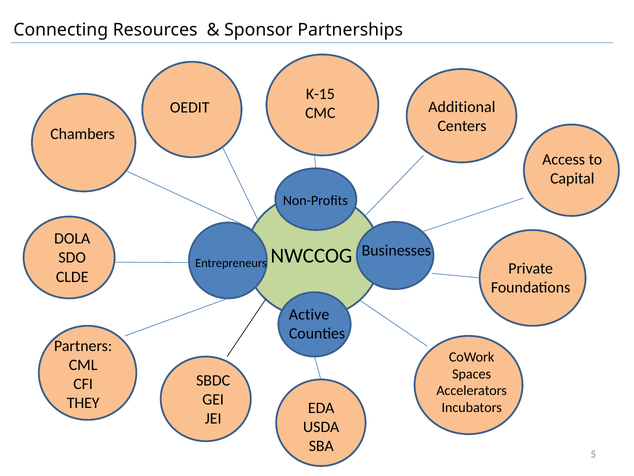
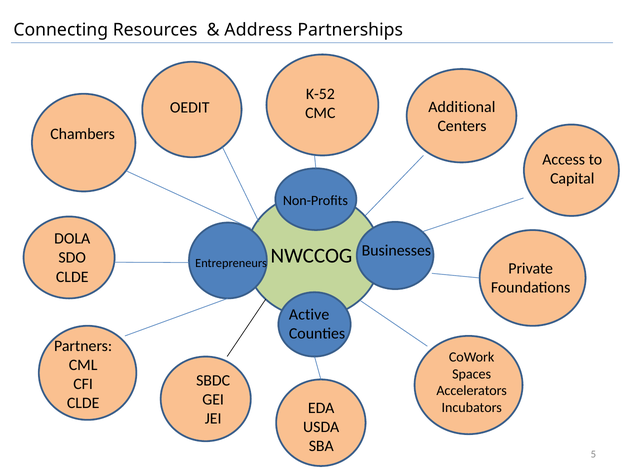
Sponsor: Sponsor -> Address (258, 30)
K-15: K-15 -> K-52 (320, 94)
THEY: THEY -> CLDE (83, 403)
